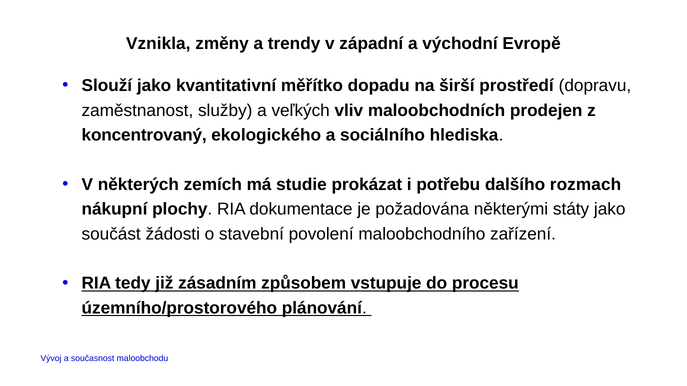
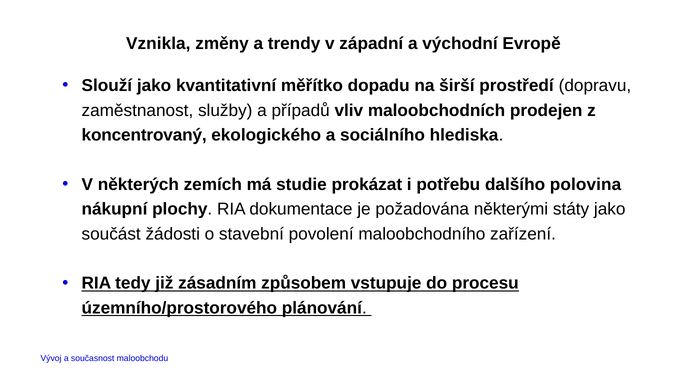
veľkých: veľkých -> případů (301, 111)
rozmach: rozmach -> polovina (586, 185)
